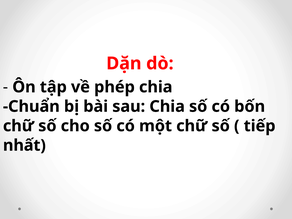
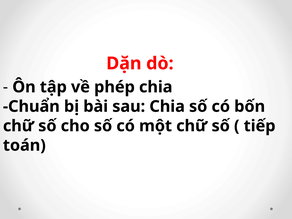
nhất: nhất -> toán (24, 145)
